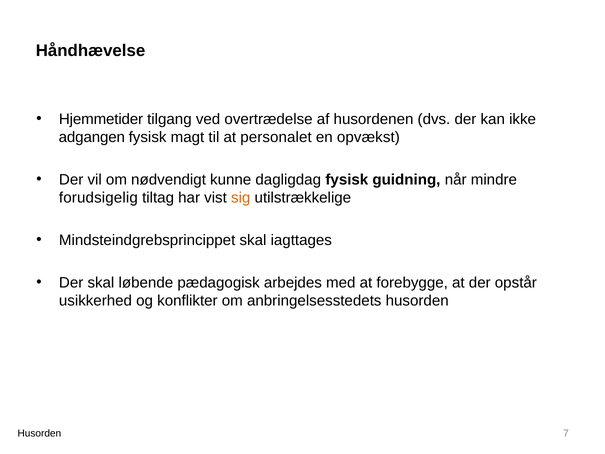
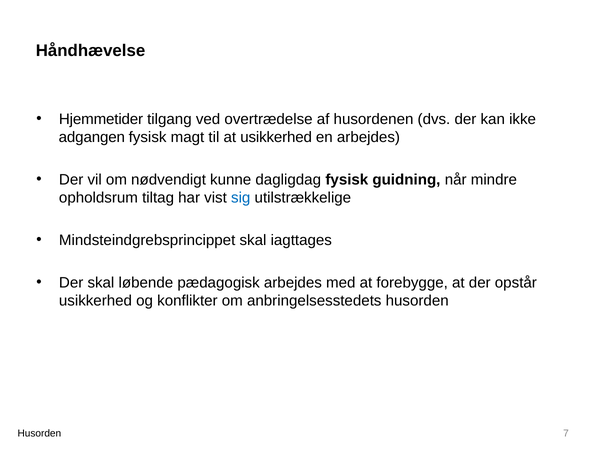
at personalet: personalet -> usikkerhed (276, 137)
en opvækst: opvækst -> arbejdes (368, 137)
forudsigelig: forudsigelig -> opholdsrum (98, 198)
sig colour: orange -> blue (241, 198)
